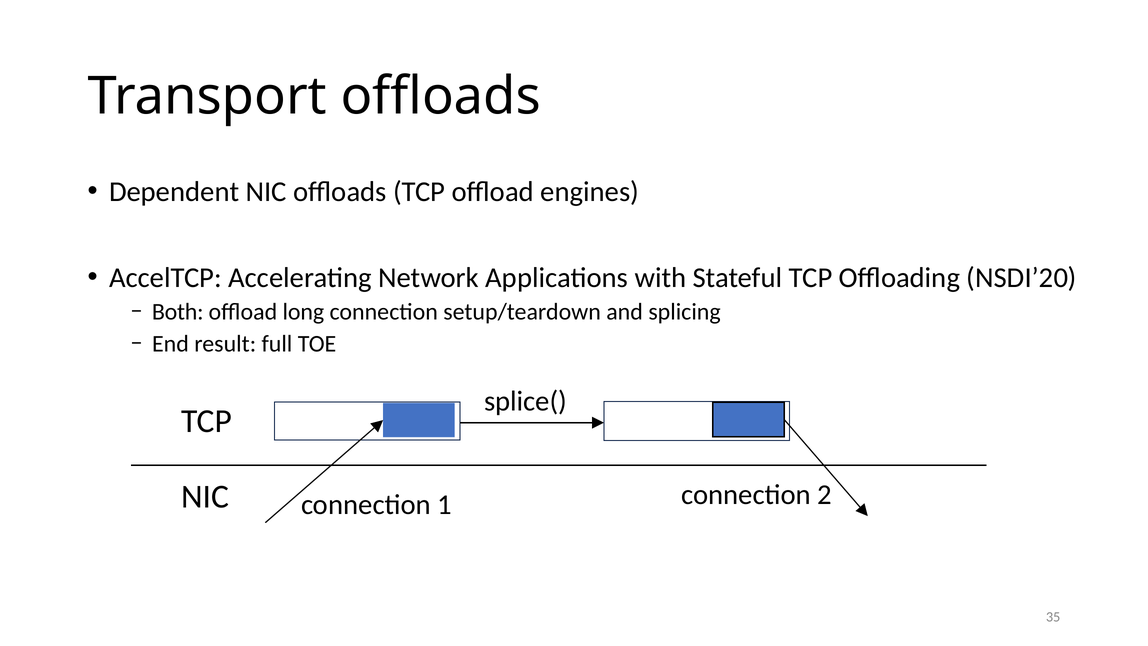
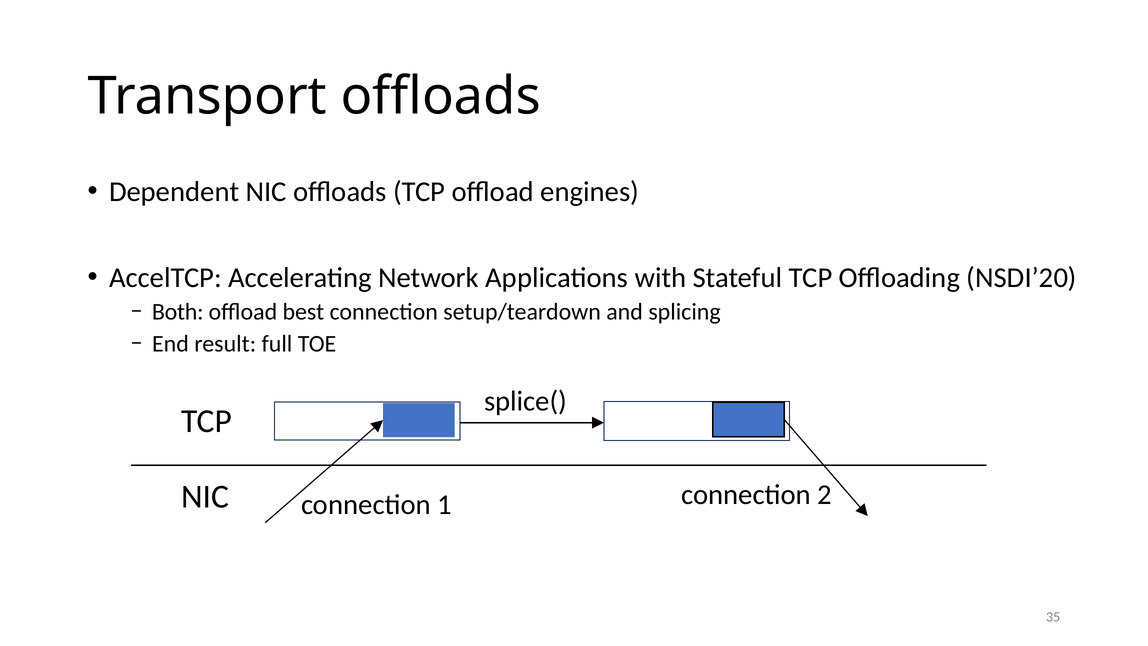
long: long -> best (303, 312)
